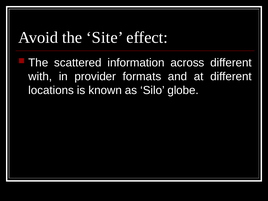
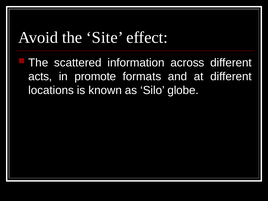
with: with -> acts (40, 77)
provider: provider -> promote (95, 77)
